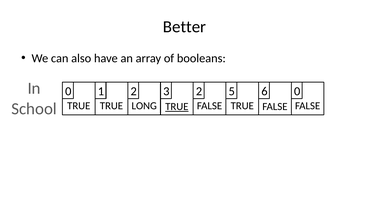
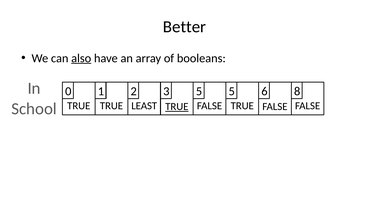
also underline: none -> present (81, 58)
3 2: 2 -> 5 (199, 91)
6 0: 0 -> 8 (297, 91)
LONG: LONG -> LEAST (144, 106)
